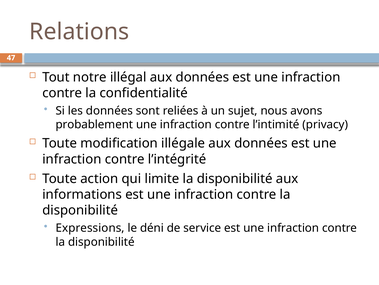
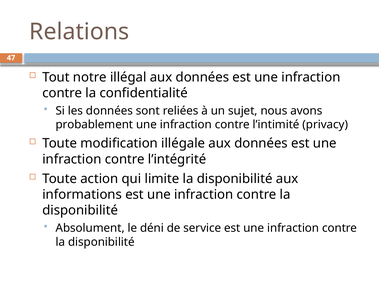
Expressions: Expressions -> Absolument (90, 227)
